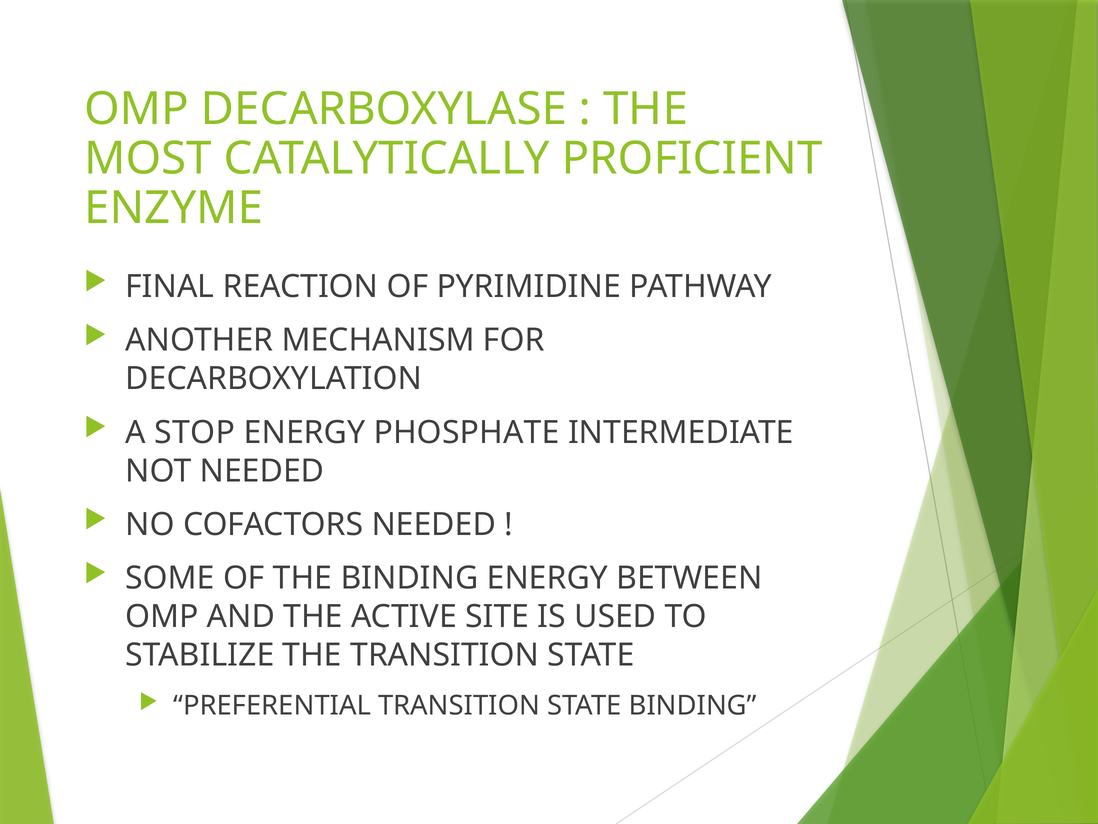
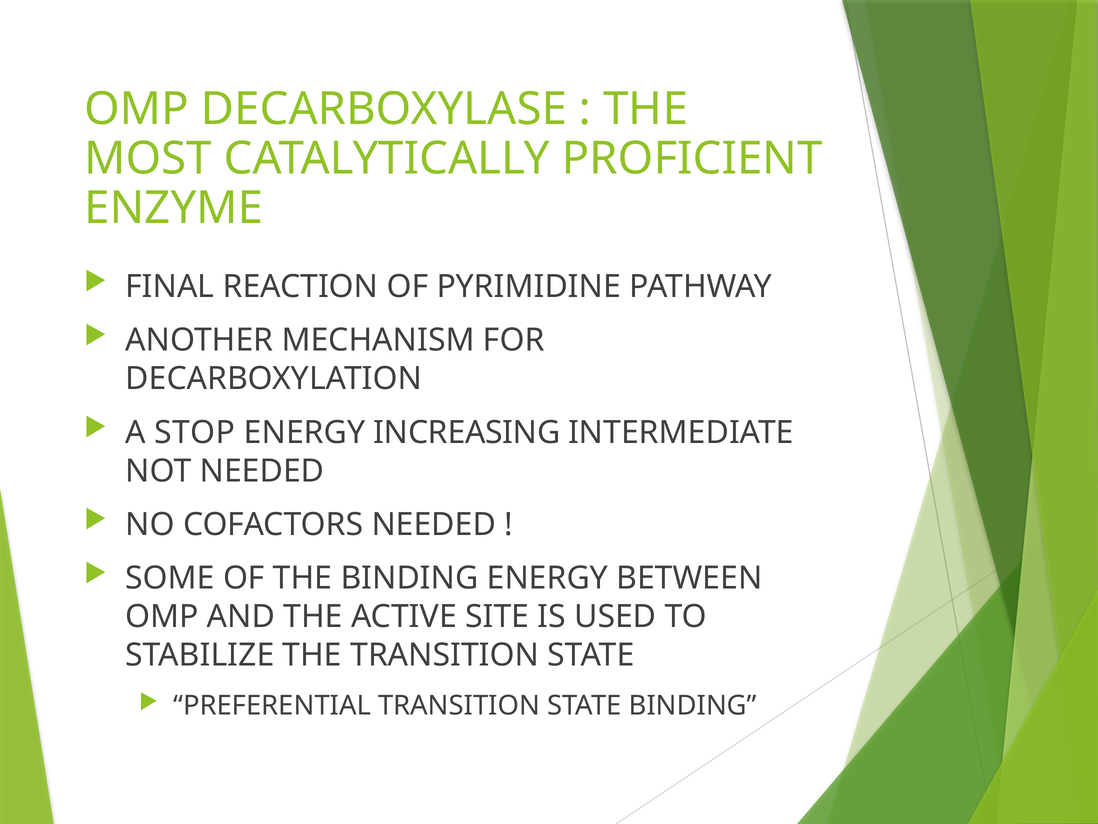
PHOSPHATE: PHOSPHATE -> INCREASING (467, 432)
